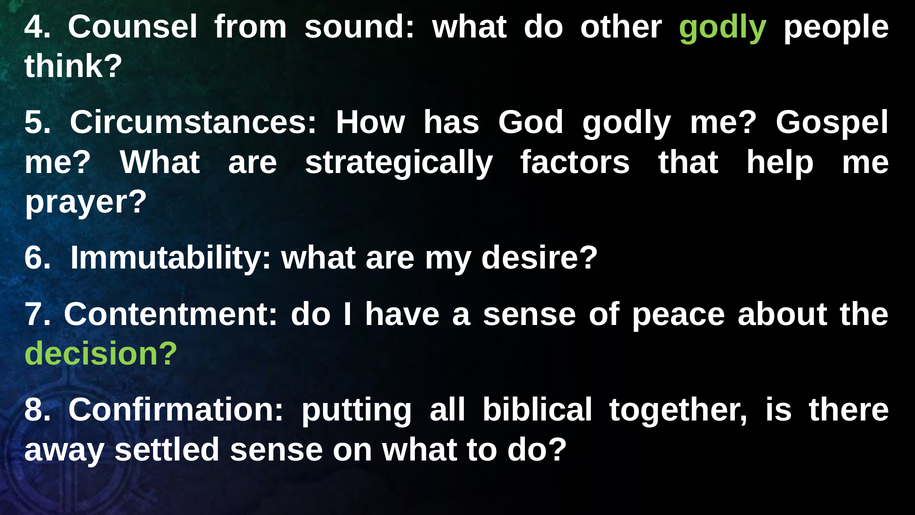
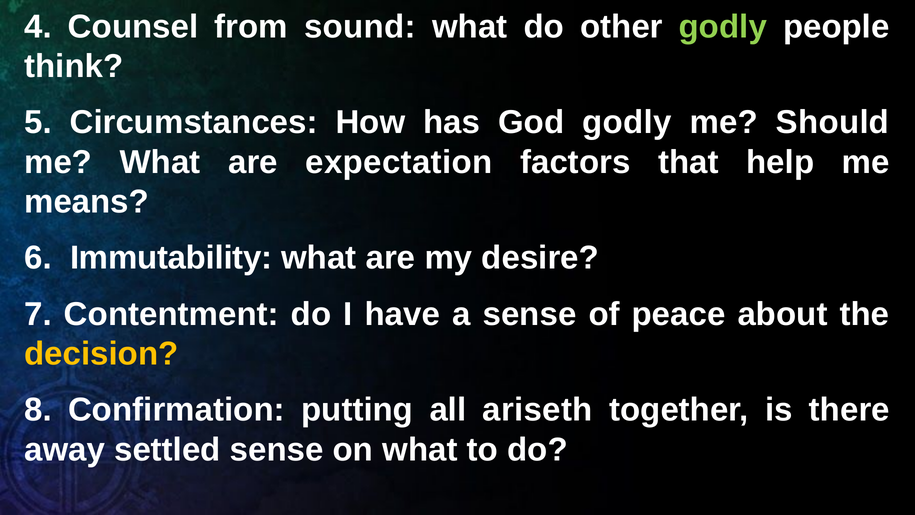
Gospel: Gospel -> Should (832, 122)
strategically: strategically -> expectation (399, 162)
prayer: prayer -> means (87, 202)
decision colour: light green -> yellow (101, 354)
biblical: biblical -> ariseth (537, 410)
